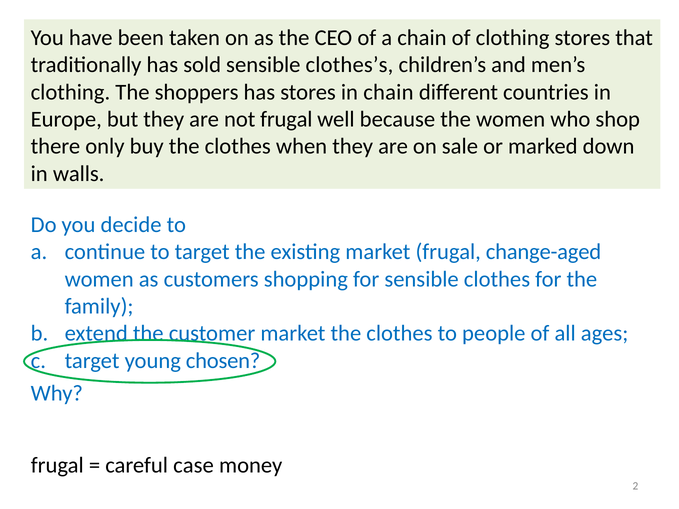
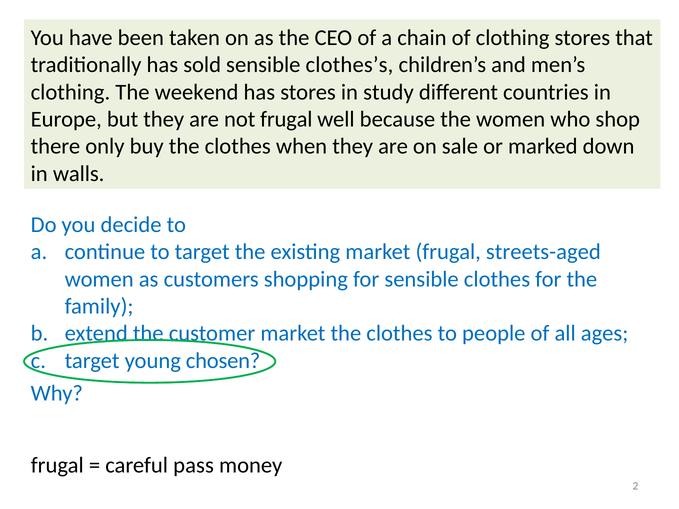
shoppers: shoppers -> weekend (197, 92)
in chain: chain -> study (388, 92)
change-aged: change-aged -> streets-aged (543, 252)
case: case -> pass (194, 466)
